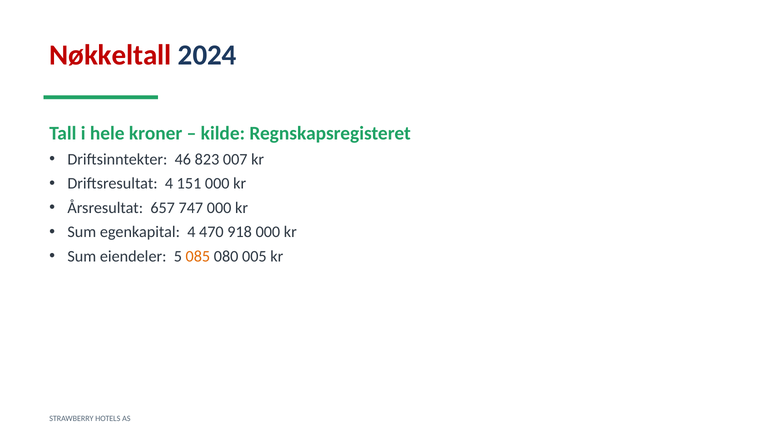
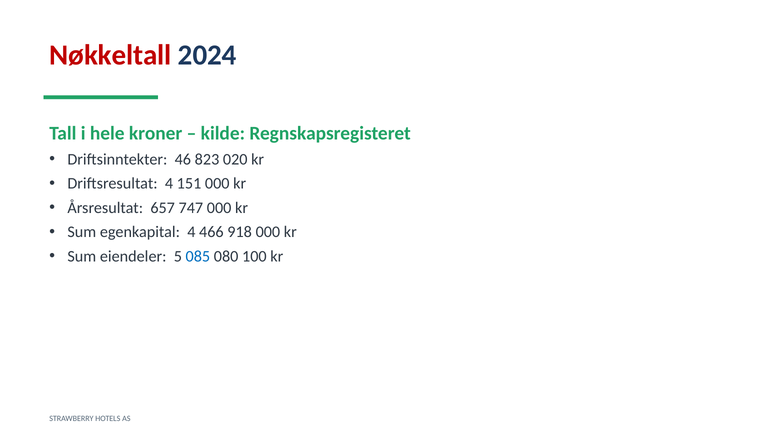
007: 007 -> 020 (235, 159)
470: 470 -> 466 (211, 232)
085 colour: orange -> blue (198, 256)
005: 005 -> 100 (254, 256)
